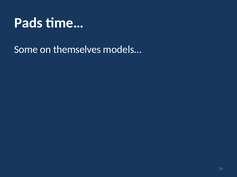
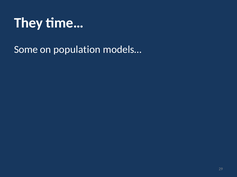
Pads: Pads -> They (28, 23)
themselves: themselves -> population (77, 50)
